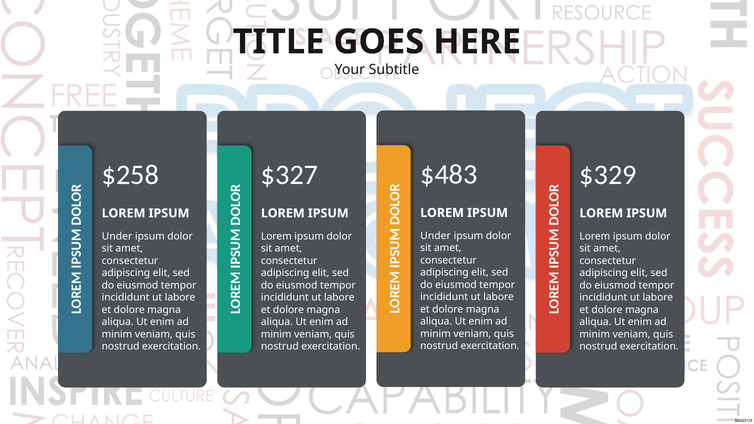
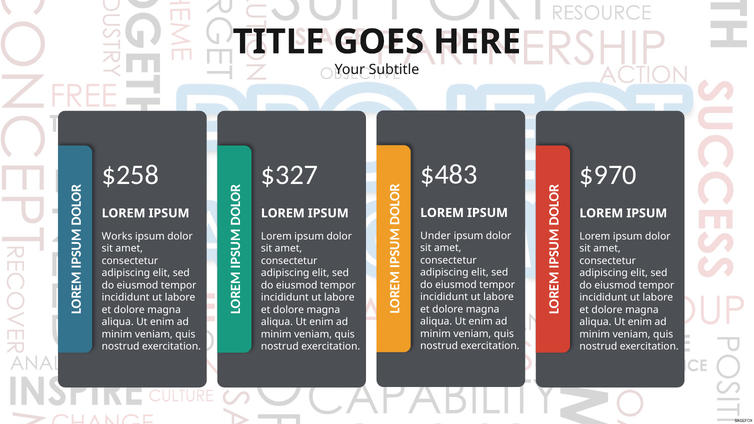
$329: $329 -> $970 (608, 175)
Under: Under -> Works (117, 236)
